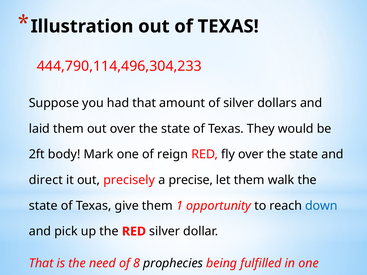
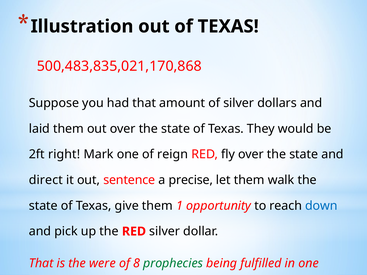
444,790,114,496,304,233: 444,790,114,496,304,233 -> 500,483,835,021,170,868 (119, 66)
body: body -> right (64, 155)
precisely: precisely -> sentence (129, 180)
need: need -> were (102, 263)
prophecies colour: black -> green (173, 263)
